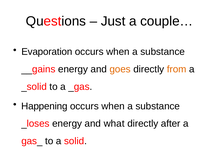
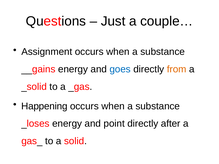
Evaporation: Evaporation -> Assignment (47, 52)
goes colour: orange -> blue (120, 69)
what: what -> point (114, 124)
